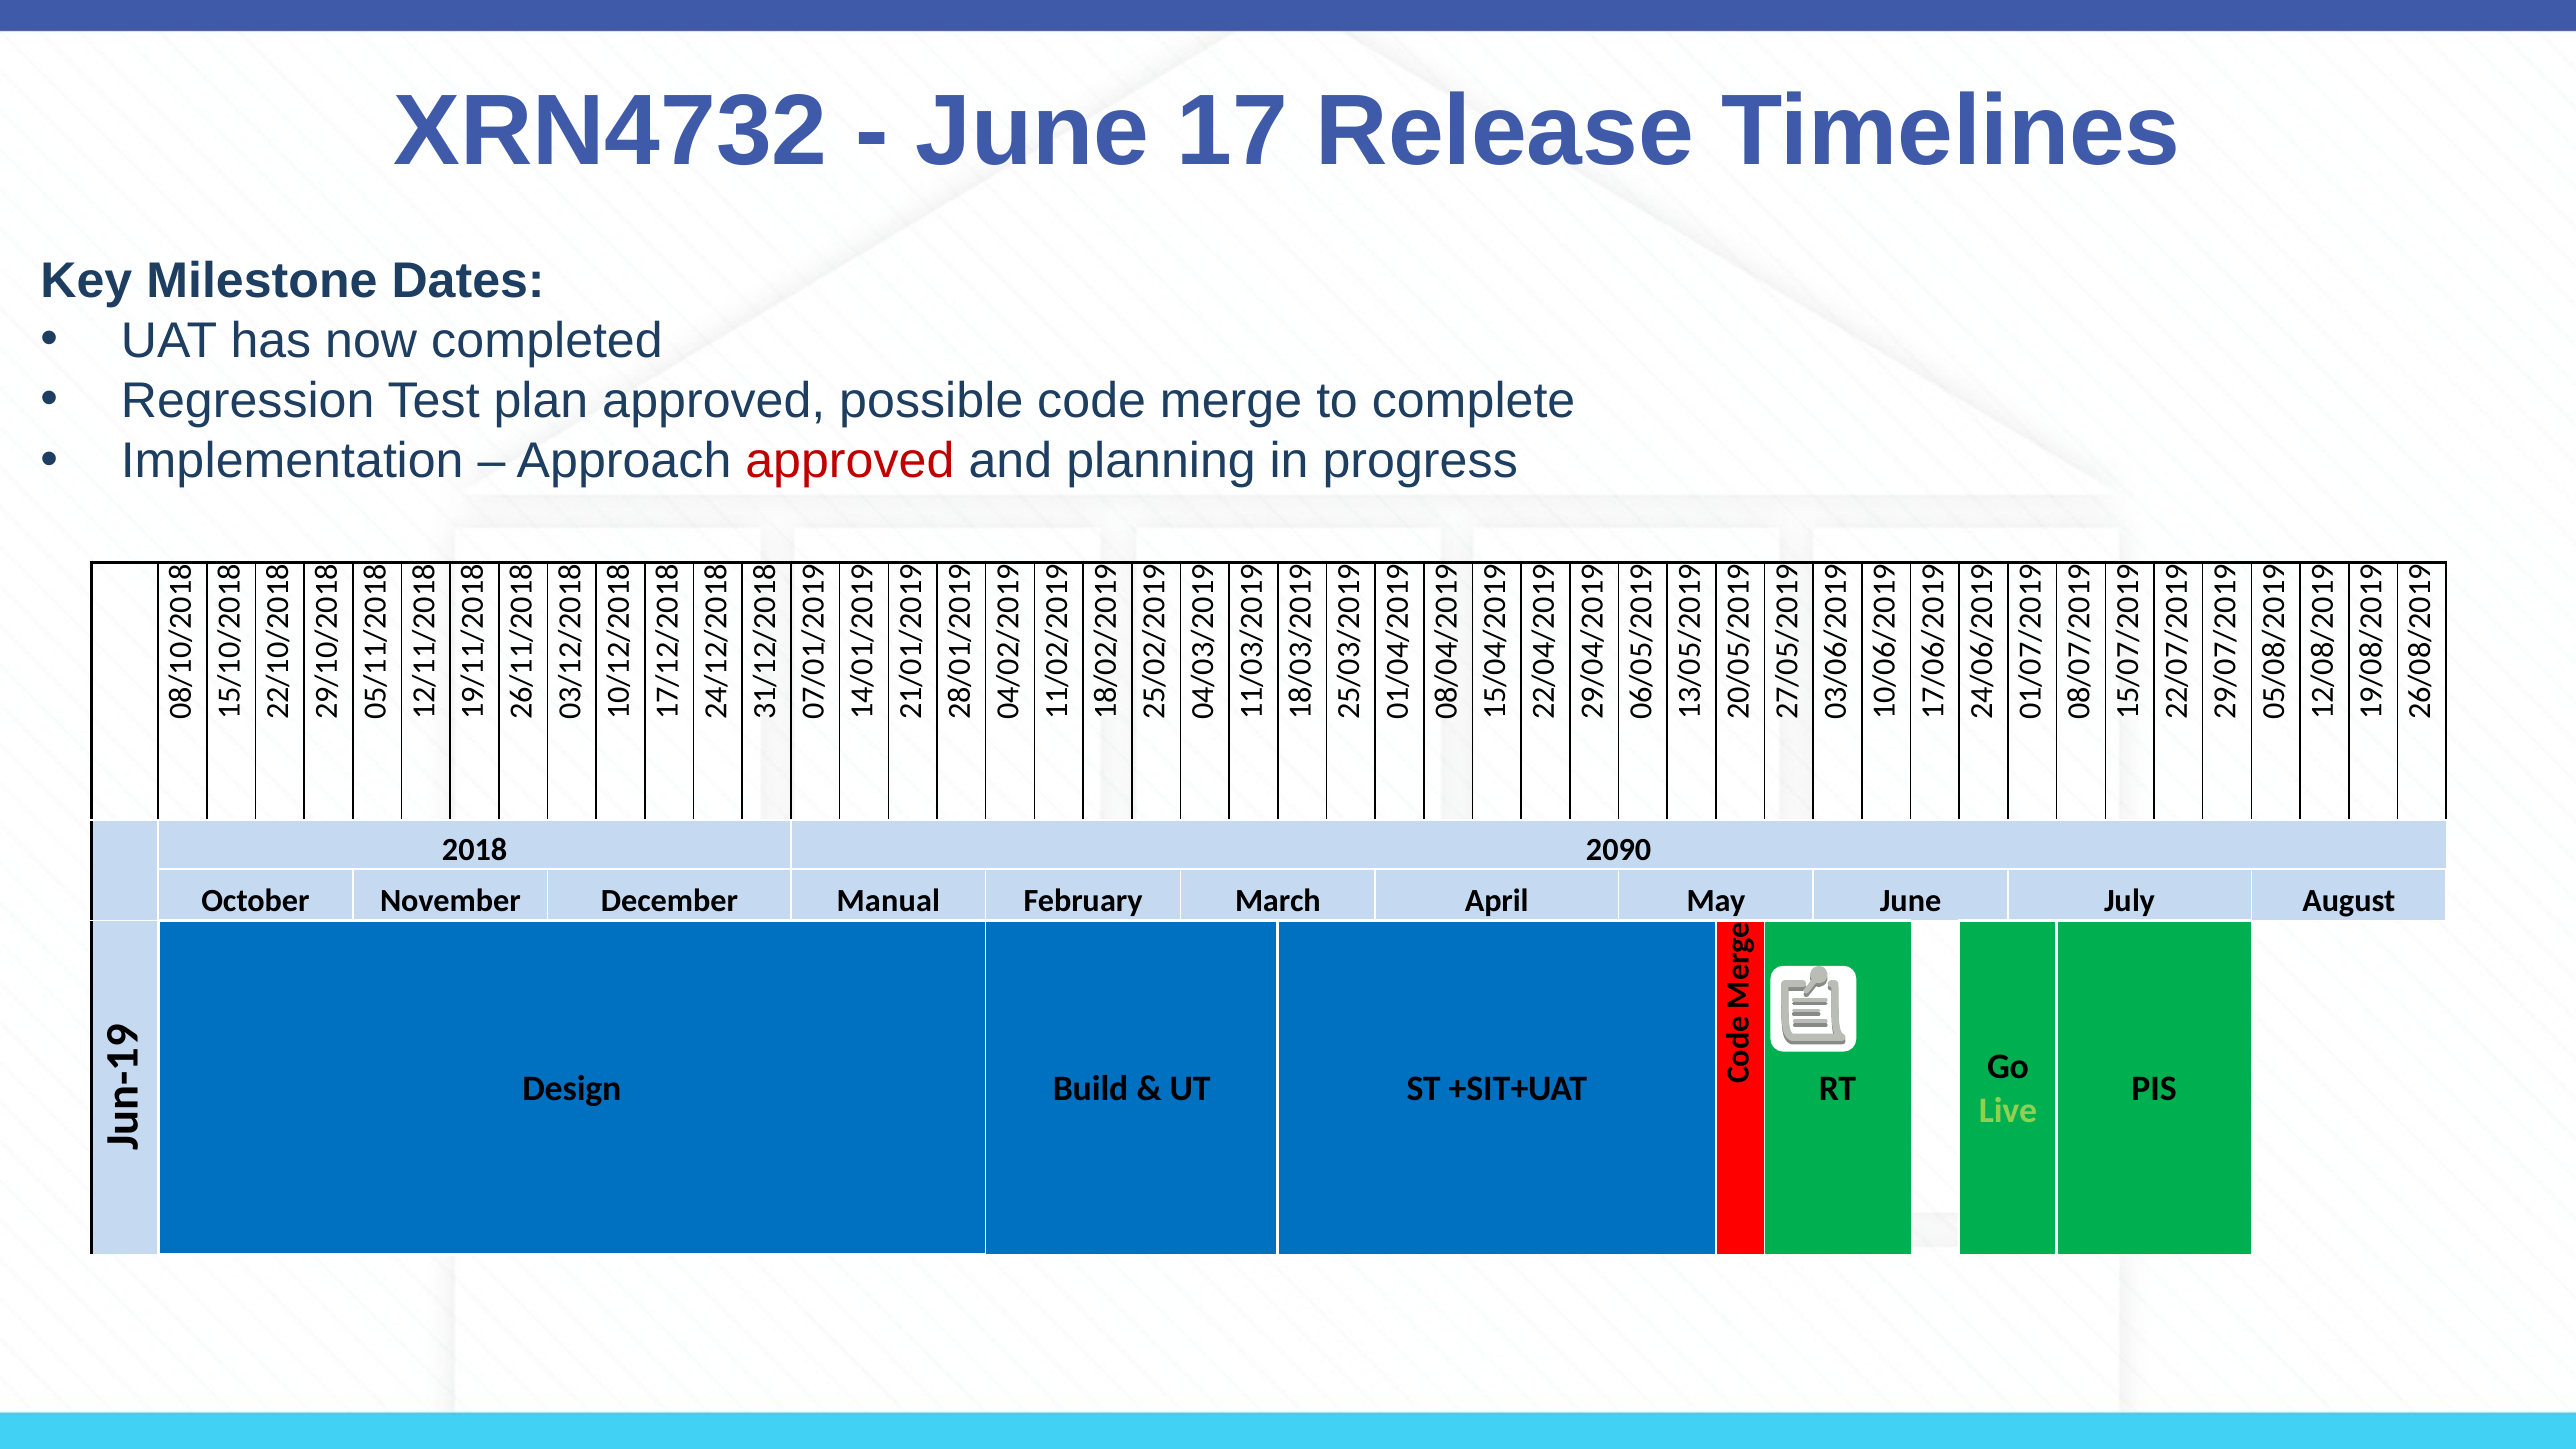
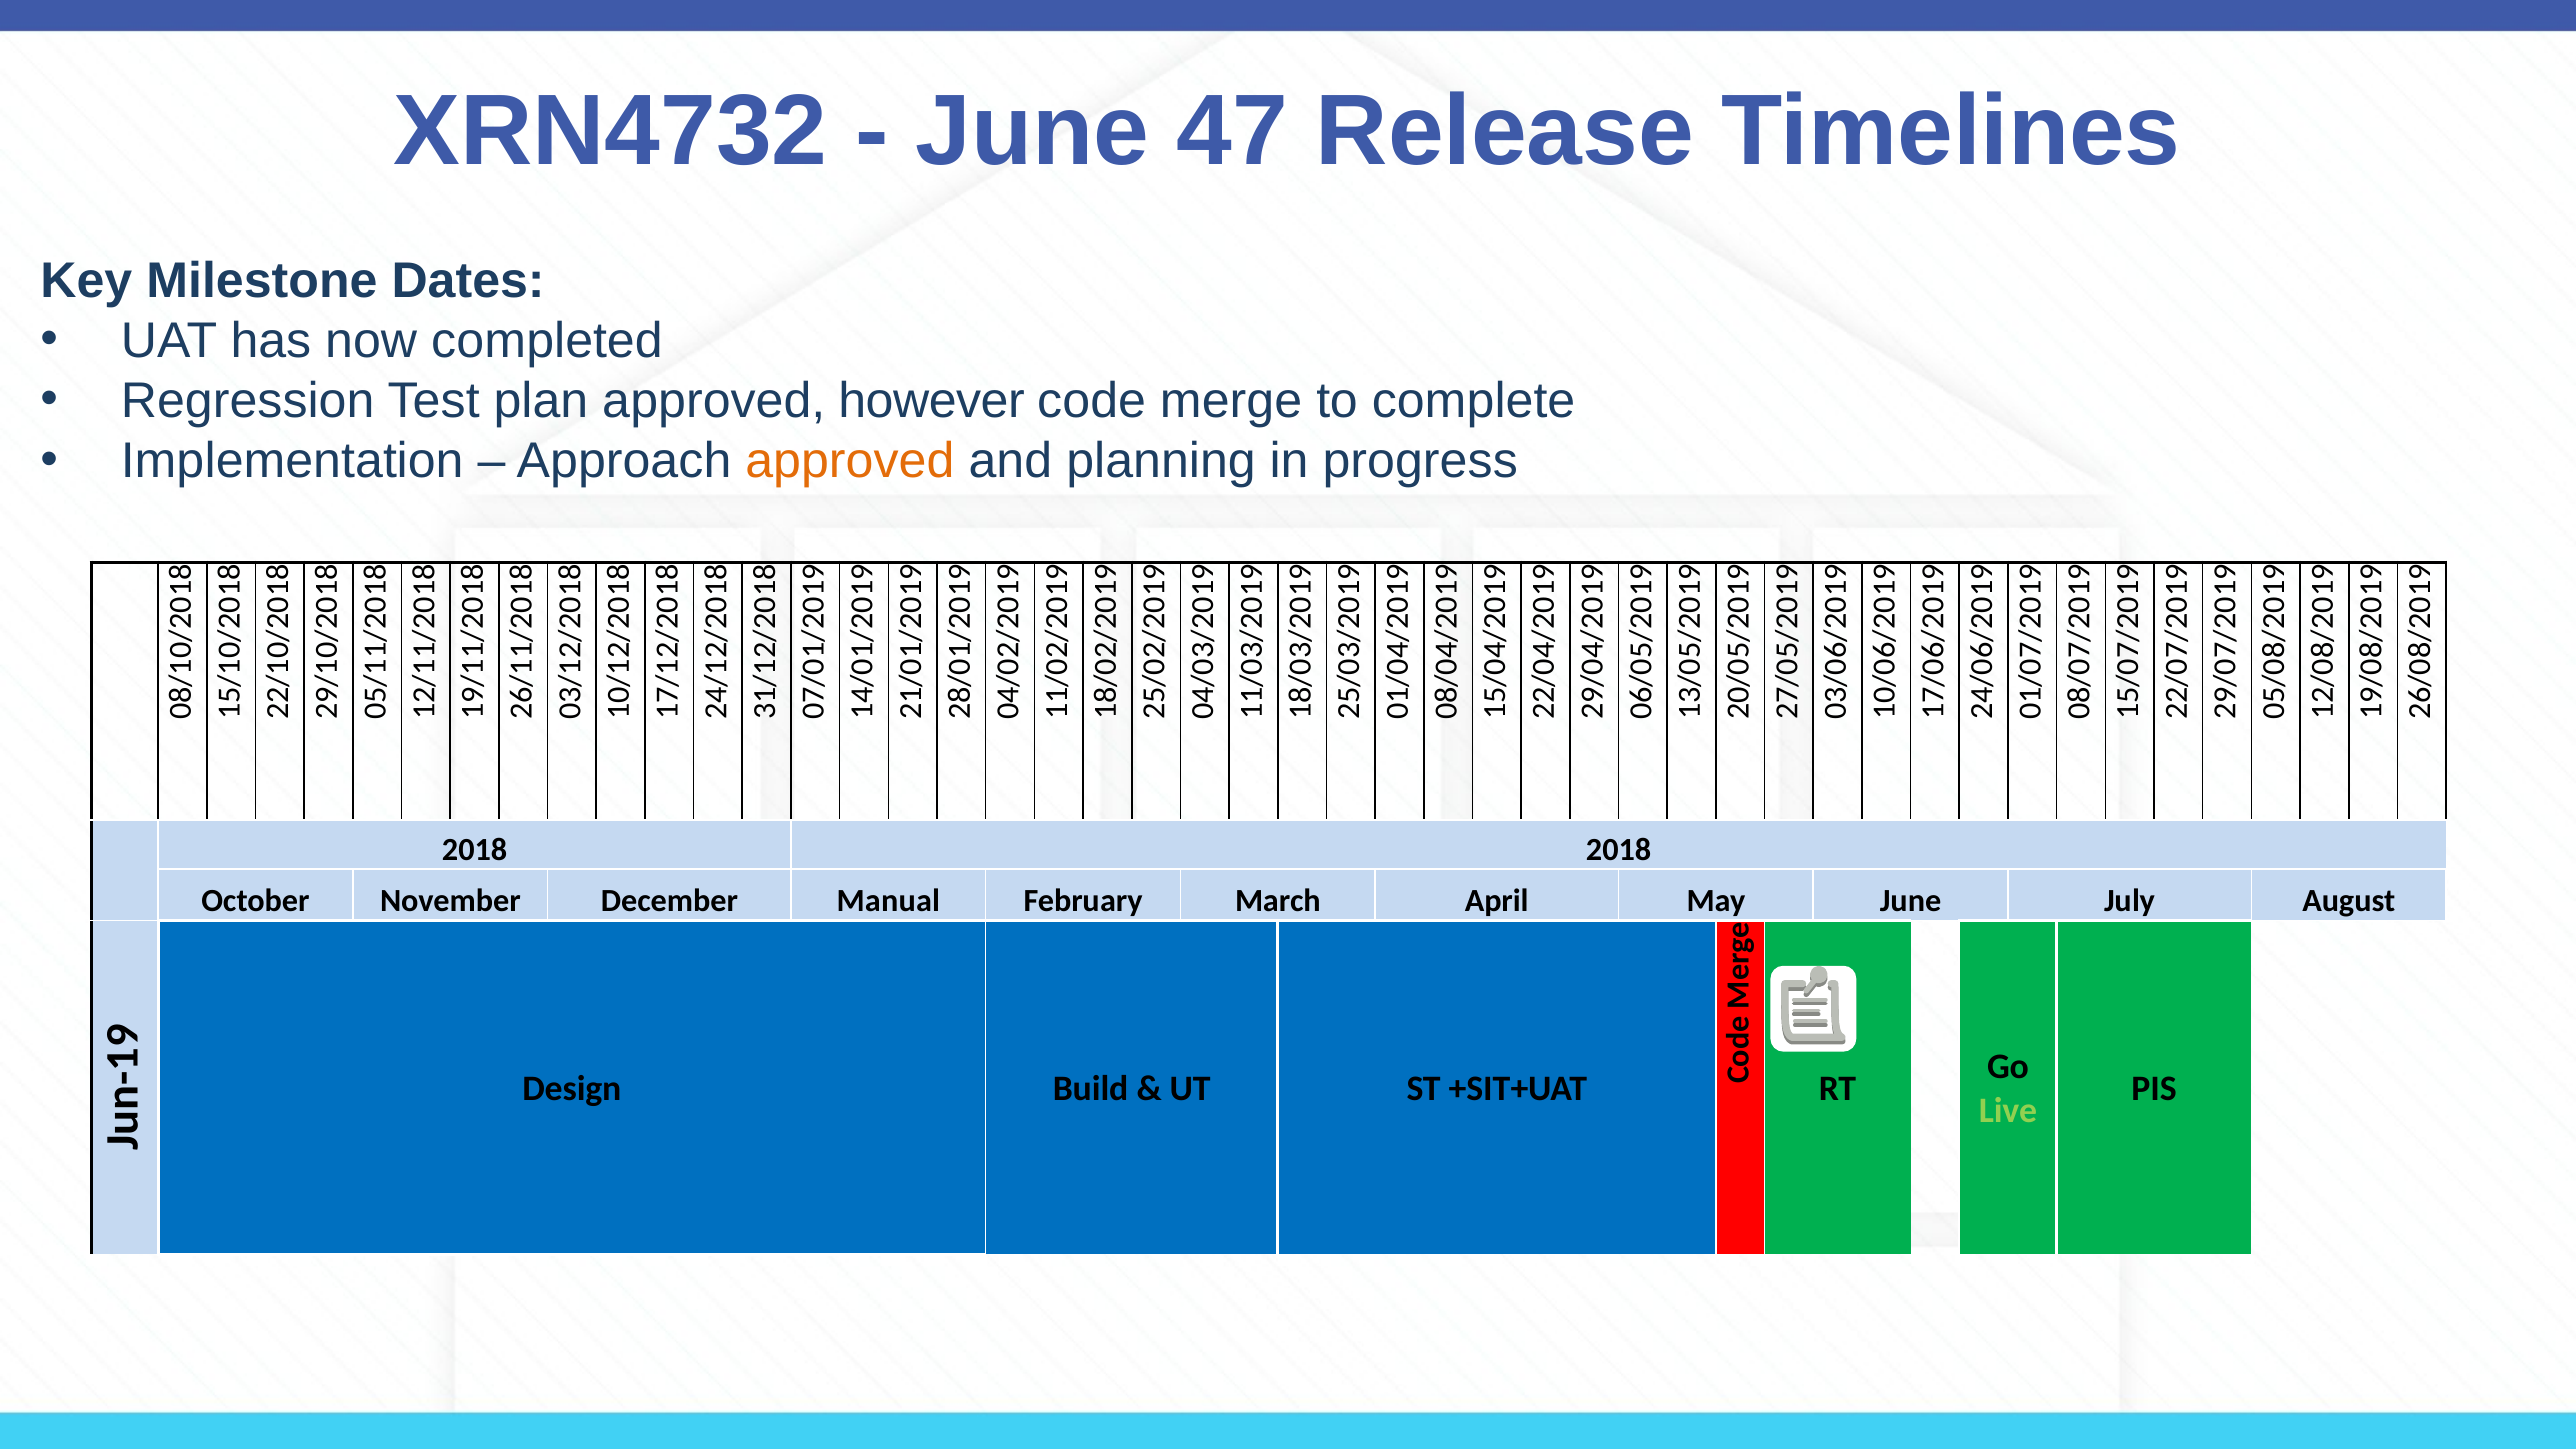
17: 17 -> 47 (1232, 132)
possible: possible -> however (932, 401)
approved colour: red -> orange (850, 461)
2018 2090: 2090 -> 2018 (1619, 850)
